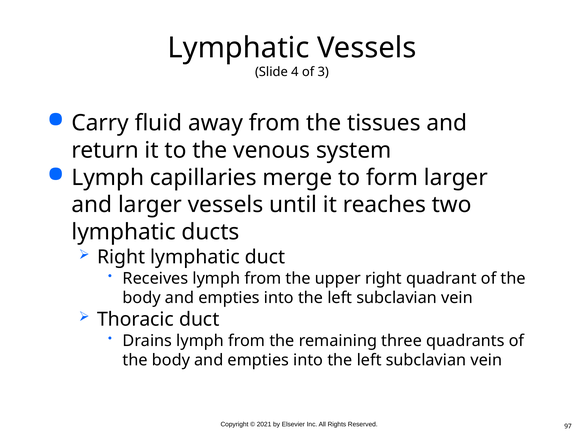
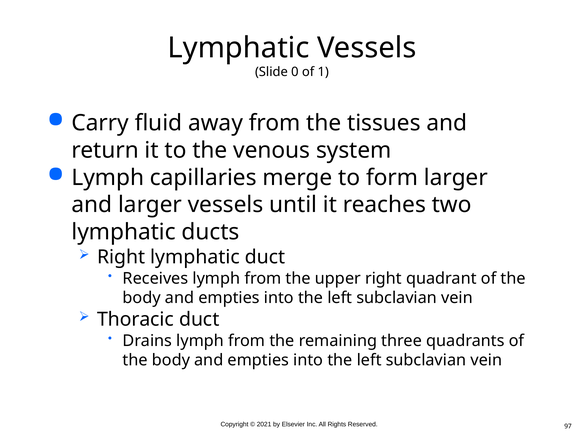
4: 4 -> 0 (295, 72)
3: 3 -> 1 (323, 72)
